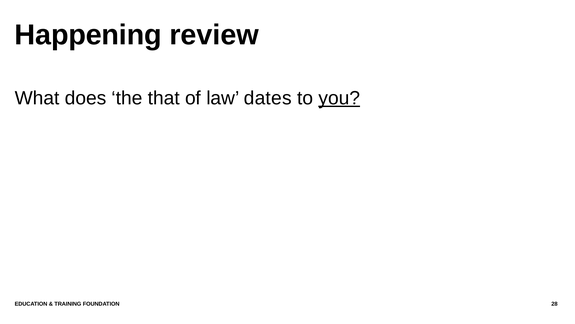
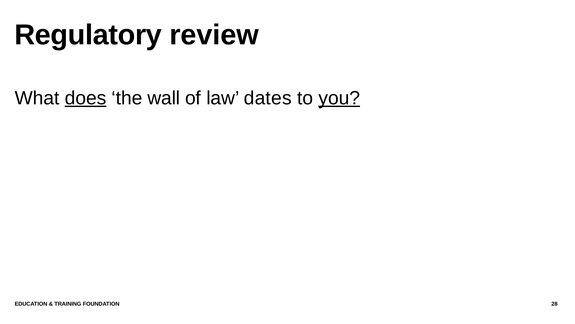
Happening: Happening -> Regulatory (88, 35)
does underline: none -> present (86, 98)
that: that -> wall (164, 98)
